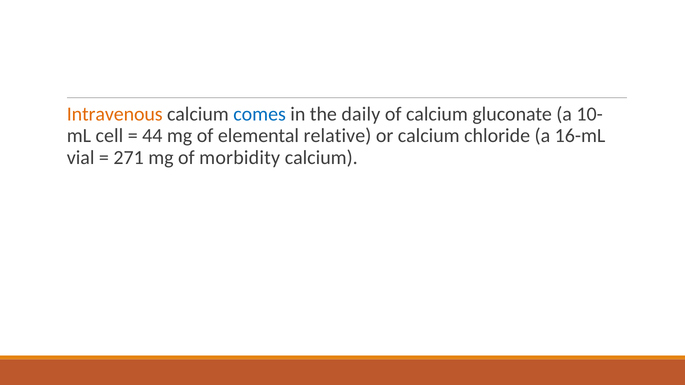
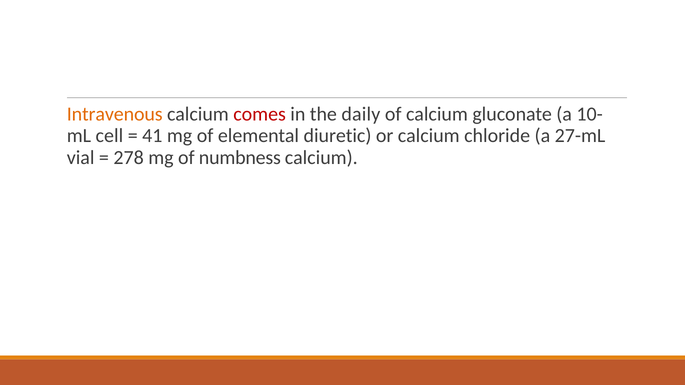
comes colour: blue -> red (260, 114)
44: 44 -> 41 (152, 136)
relative: relative -> diuretic (337, 136)
16-mL: 16-mL -> 27-mL (580, 136)
271: 271 -> 278 (129, 158)
morbidity: morbidity -> numbness (240, 158)
